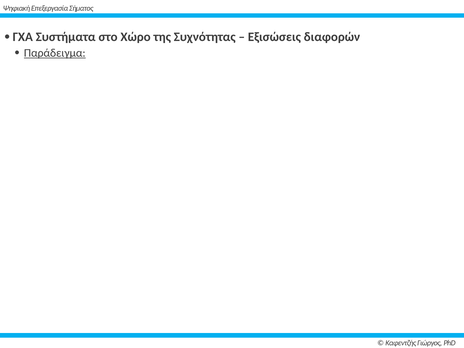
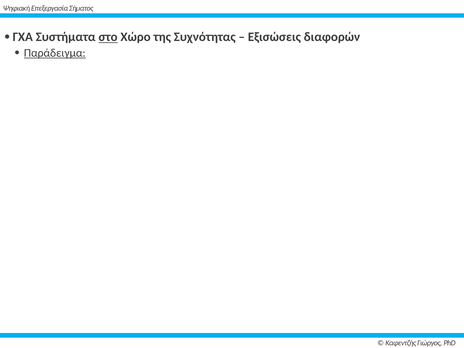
στο underline: none -> present (108, 37)
